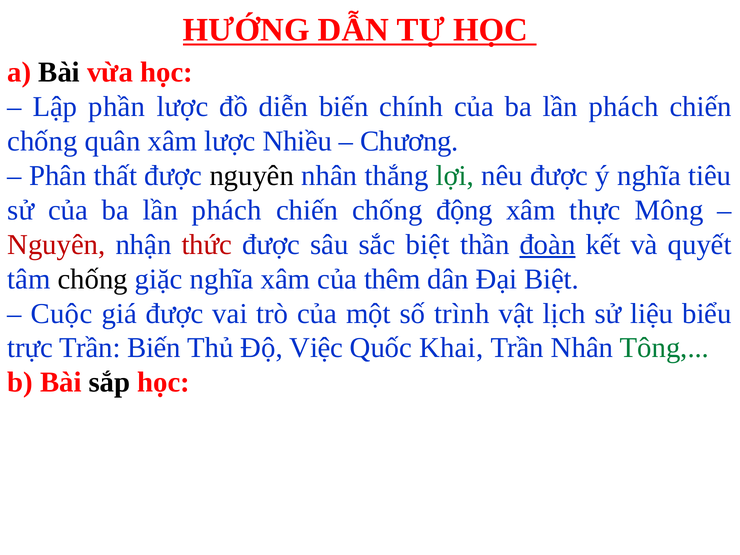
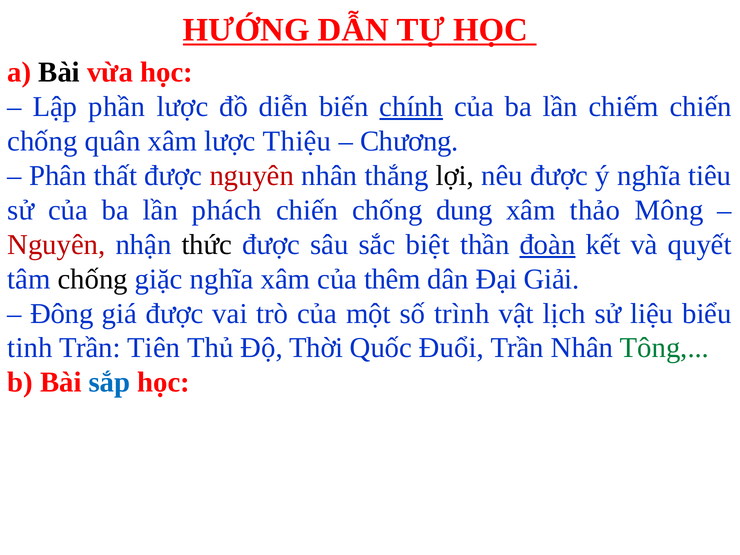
chính underline: none -> present (411, 107)
phách: phách -> chiếm (624, 107)
Nhiều: Nhiều -> Thiệu (297, 141)
nguyên colour: black -> red (252, 176)
lợi colour: green -> black (455, 176)
động: động -> dung (464, 210)
thực: thực -> thảo (595, 210)
thức colour: red -> black (207, 245)
Đại Biệt: Biệt -> Giải (552, 279)
Cuộc: Cuộc -> Đông (62, 314)
trực: trực -> tinh (30, 348)
Trần Biến: Biến -> Tiên (154, 348)
Việc: Việc -> Thời (316, 348)
Khai: Khai -> Đuổi (451, 348)
sắp colour: black -> blue (109, 382)
